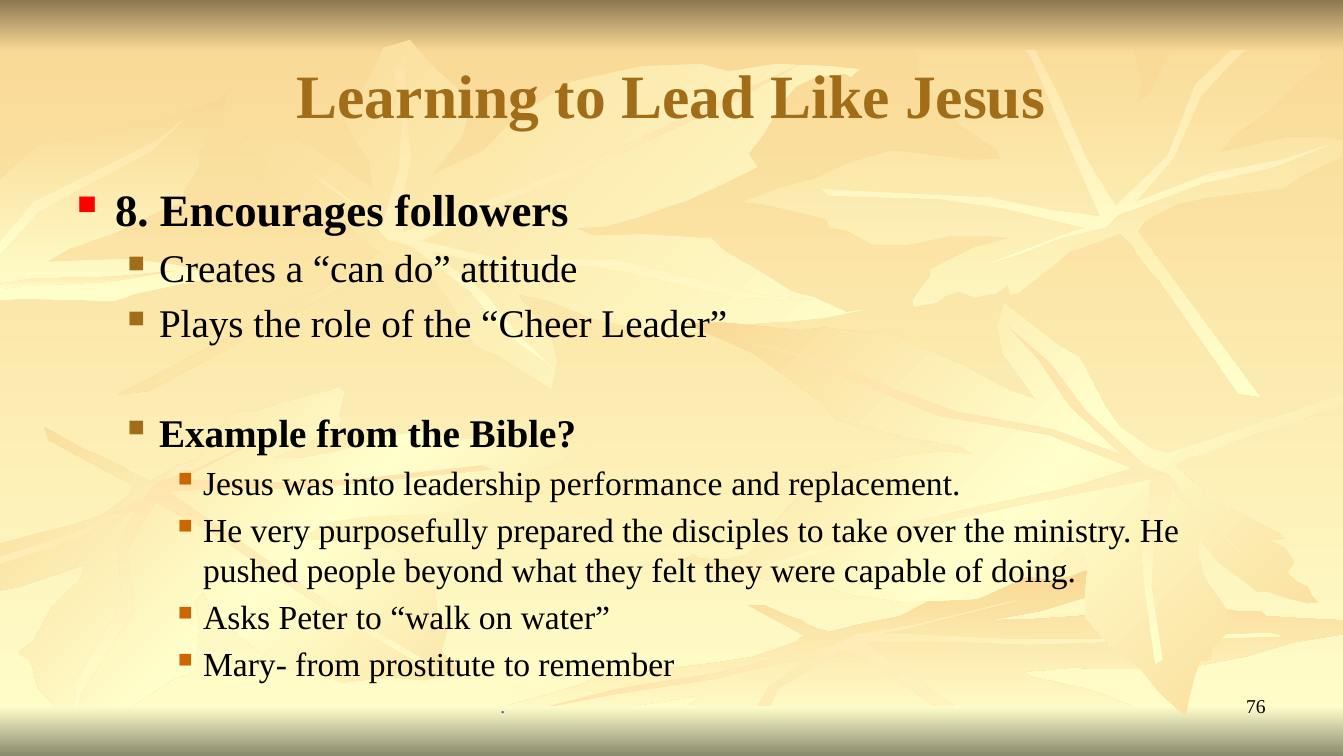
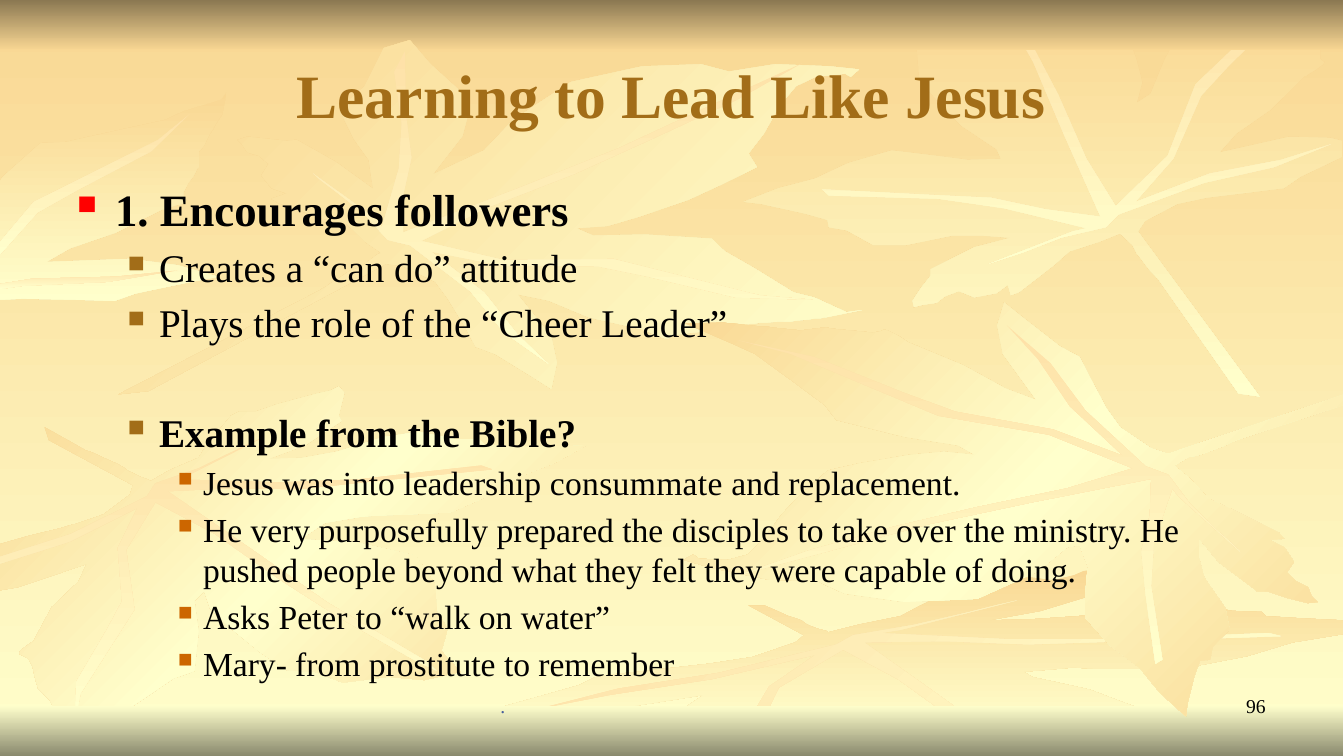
8: 8 -> 1 (132, 211)
performance: performance -> consummate (636, 484)
76: 76 -> 96 (1256, 706)
